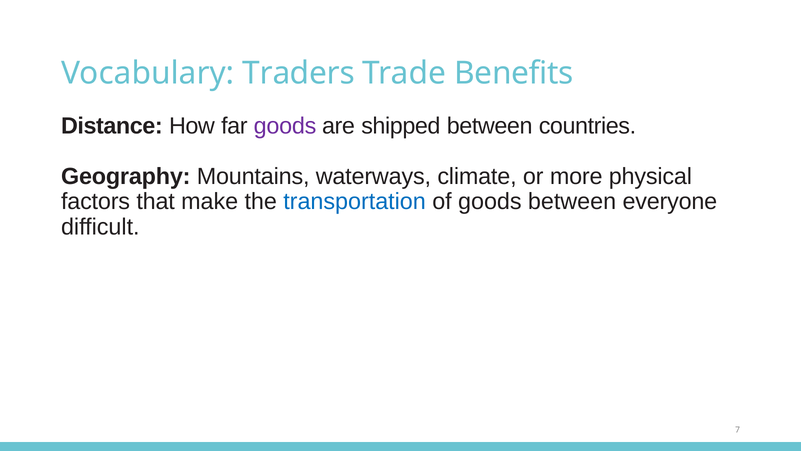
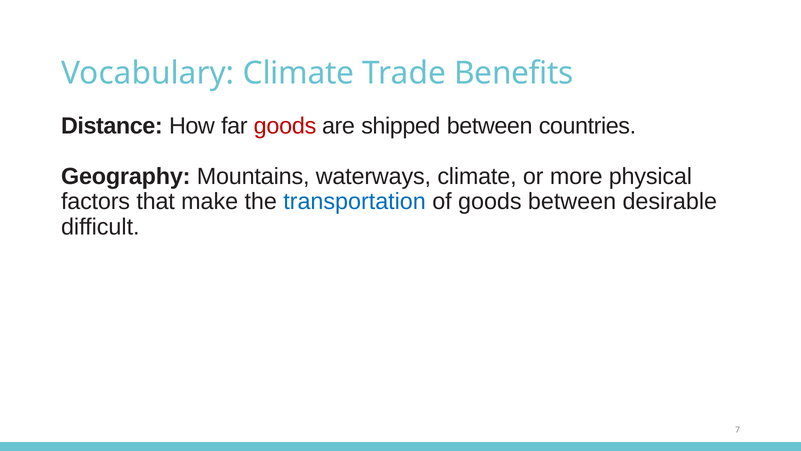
Vocabulary Traders: Traders -> Climate (299, 73)
goods colour: purple -> red (285, 126)
everyone: everyone -> desirable (670, 201)
